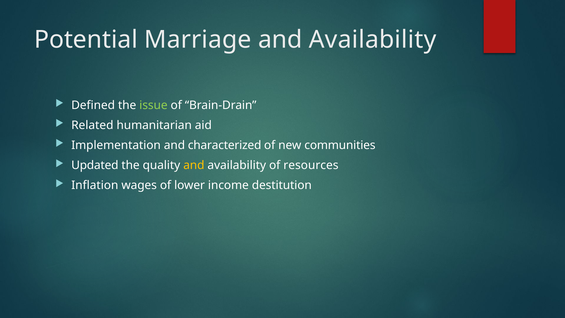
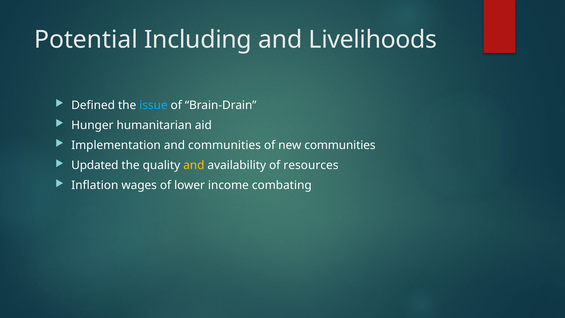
Marriage: Marriage -> Including (198, 40)
Availability: Availability -> Livelihoods (373, 40)
issue colour: light green -> light blue (153, 105)
Related: Related -> Hunger (92, 125)
and characterized: characterized -> communities (225, 145)
destitution: destitution -> combating (282, 185)
